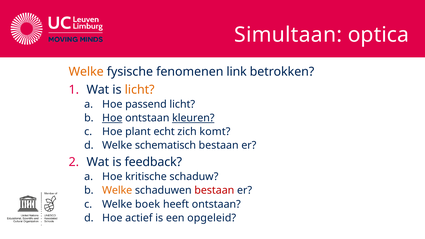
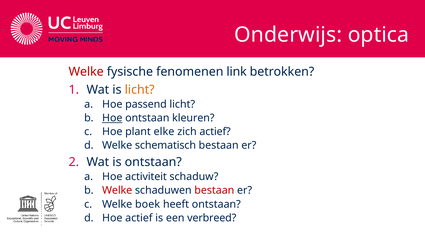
Simultaan: Simultaan -> Onderwijs (288, 35)
Welke colour: orange -> red (86, 72)
kleuren underline: present -> none (193, 118)
echt: echt -> elke (164, 132)
zich komt: komt -> actief (215, 132)
is feedback: feedback -> ontstaan (153, 162)
kritische: kritische -> activiteit (146, 177)
Welke colour: orange -> red (117, 191)
opgeleid: opgeleid -> verbreed (212, 218)
